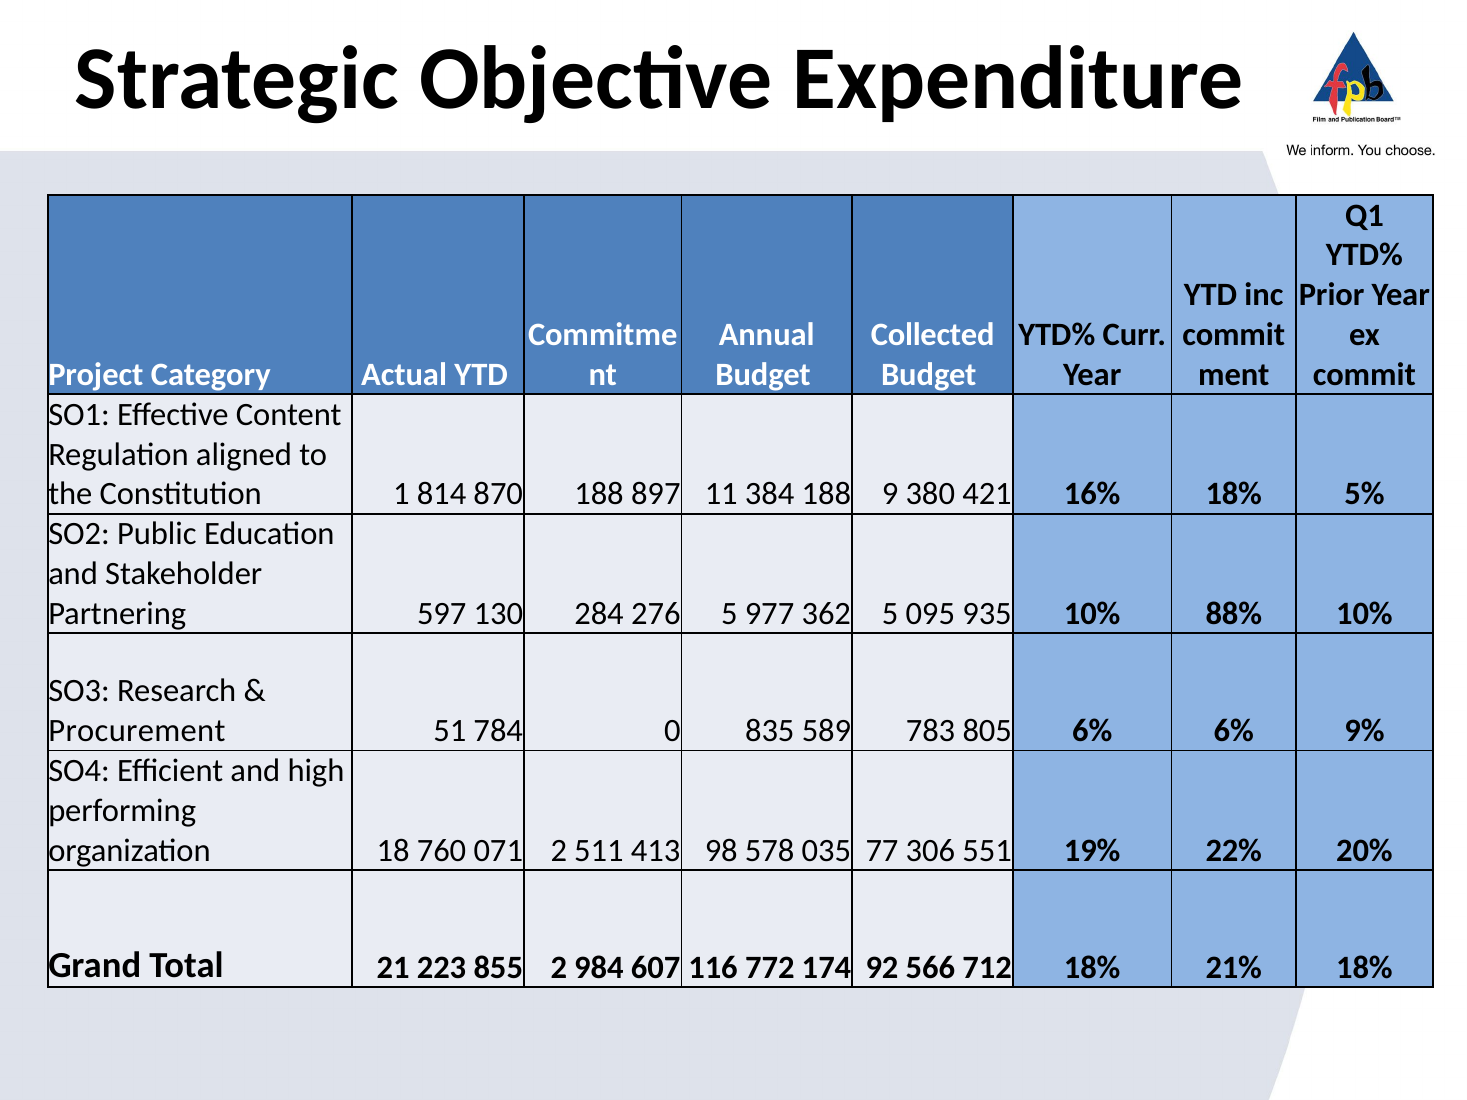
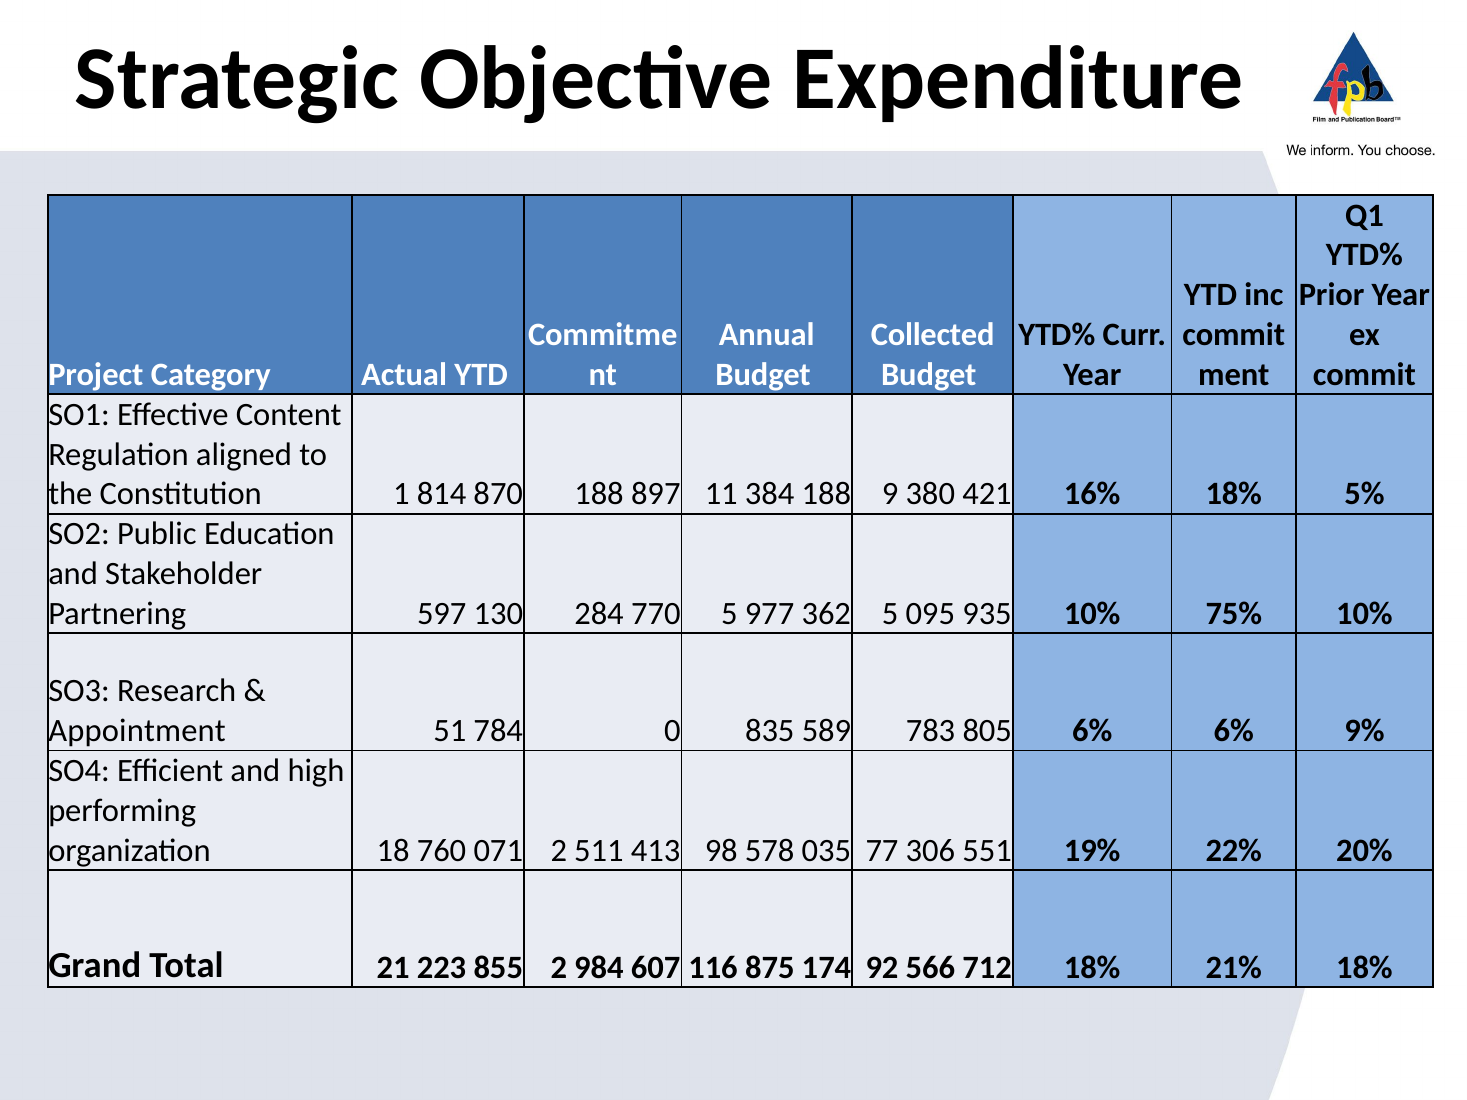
276: 276 -> 770 (656, 614)
88%: 88% -> 75% (1234, 614)
Procurement: Procurement -> Appointment (137, 731)
772: 772 -> 875 (770, 968)
